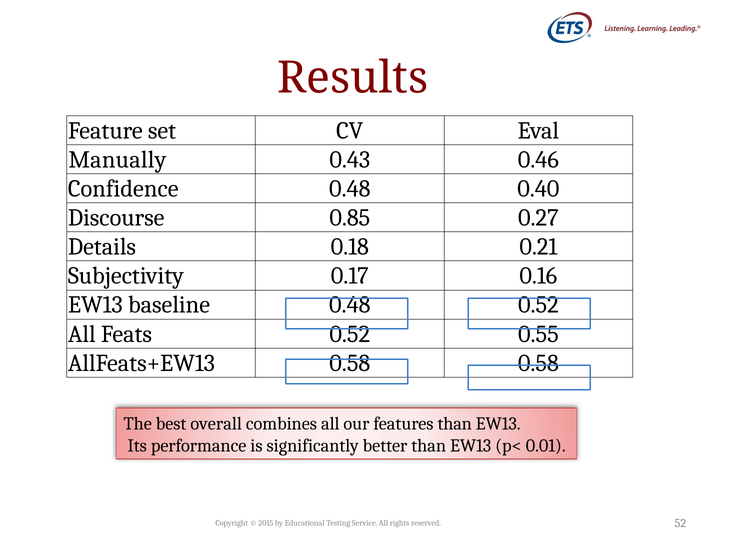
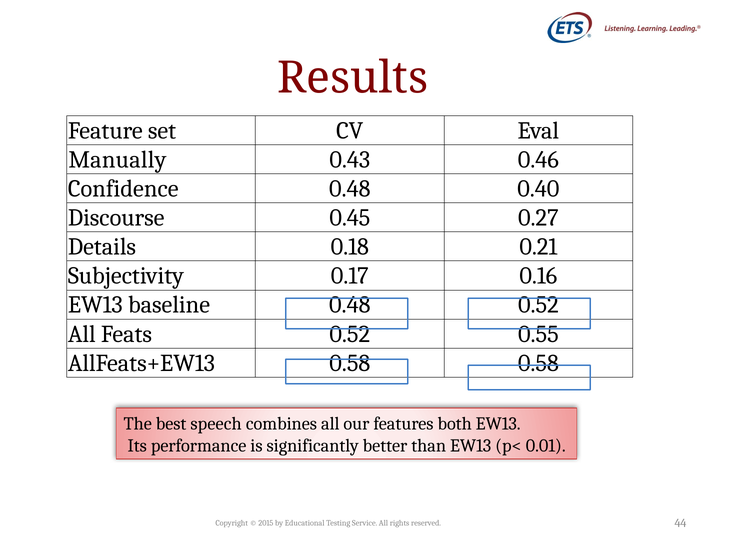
0.85: 0.85 -> 0.45 (350, 218)
overall: overall -> speech (216, 423)
features than: than -> both (455, 423)
52: 52 -> 44 (680, 523)
